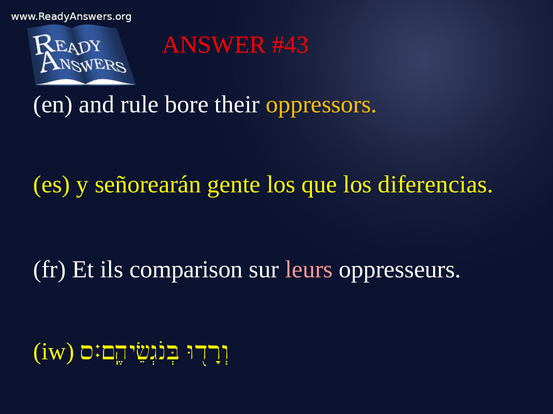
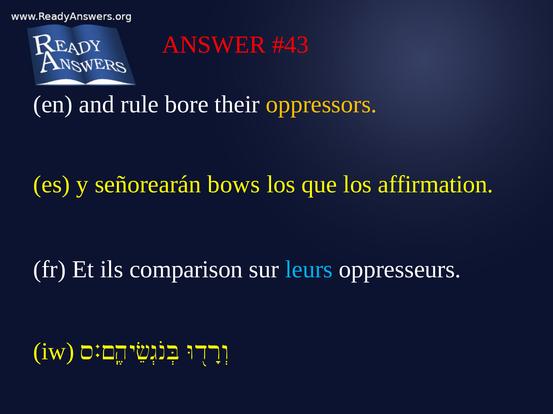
gente: gente -> bows (234, 185)
diferencias: diferencias -> affirmation (436, 185)
leurs colour: pink -> light blue (309, 270)
